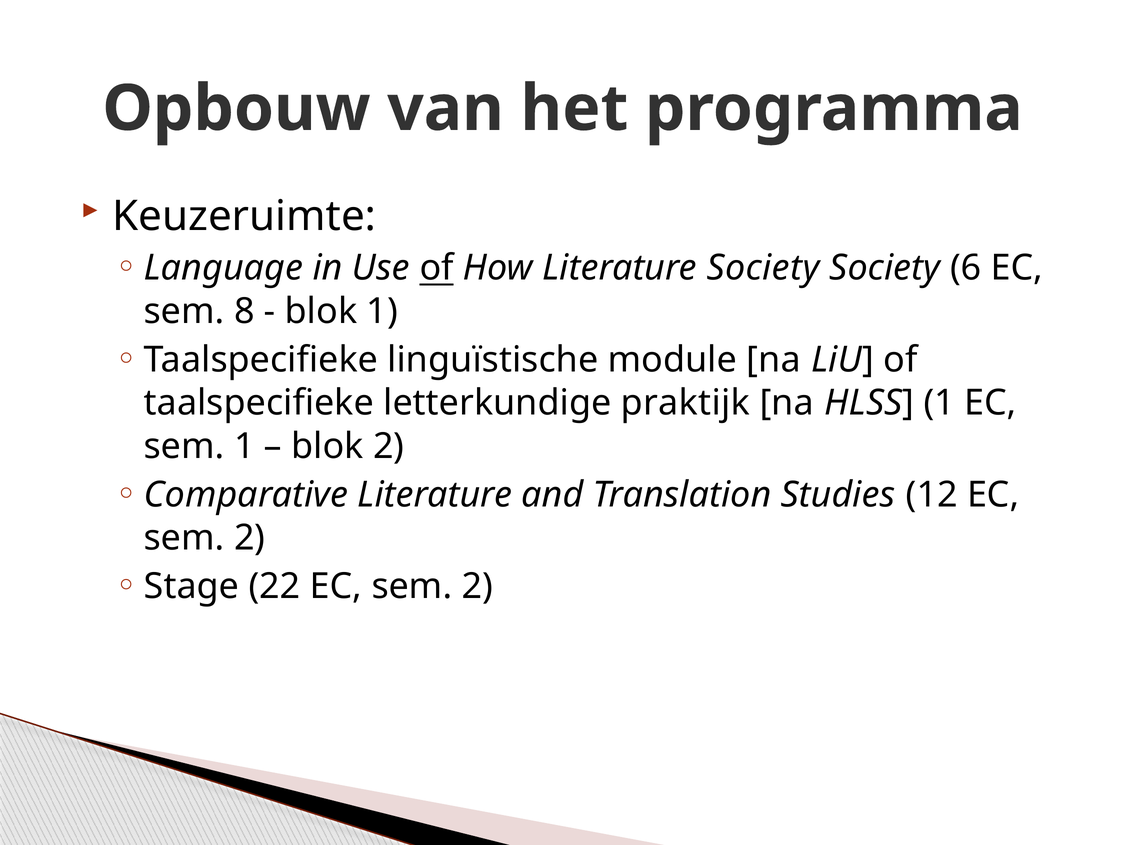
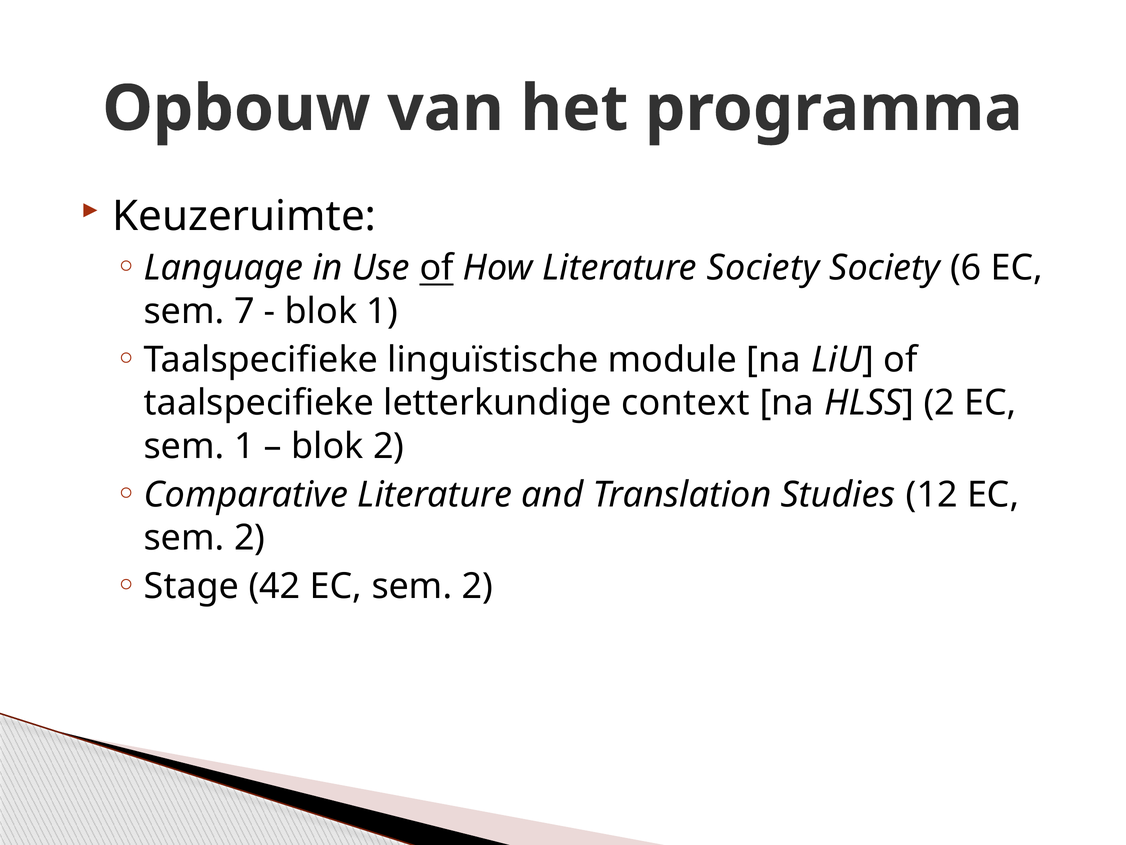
8: 8 -> 7 (244, 311)
praktijk: praktijk -> context (685, 403)
HLSS 1: 1 -> 2 (939, 403)
22: 22 -> 42 (275, 586)
